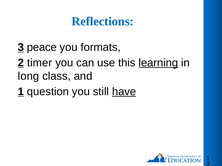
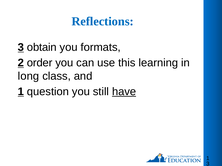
peace: peace -> obtain (42, 47)
timer: timer -> order (40, 63)
learning underline: present -> none (158, 63)
